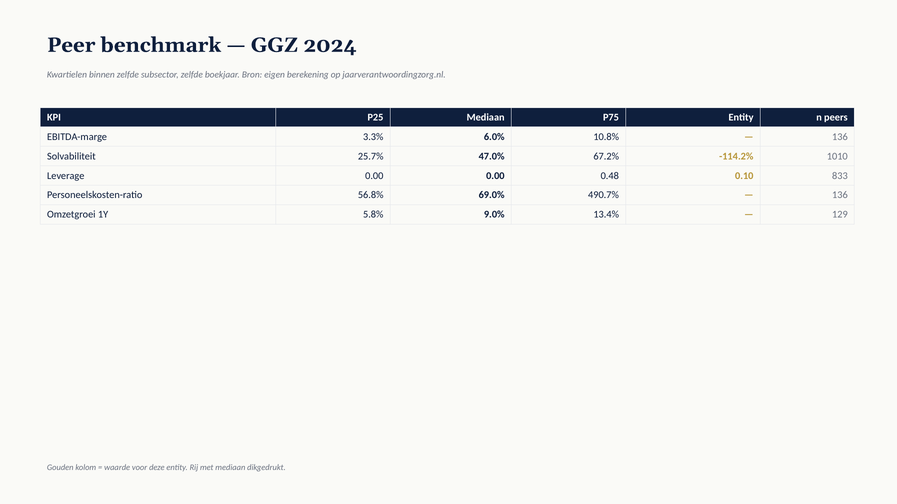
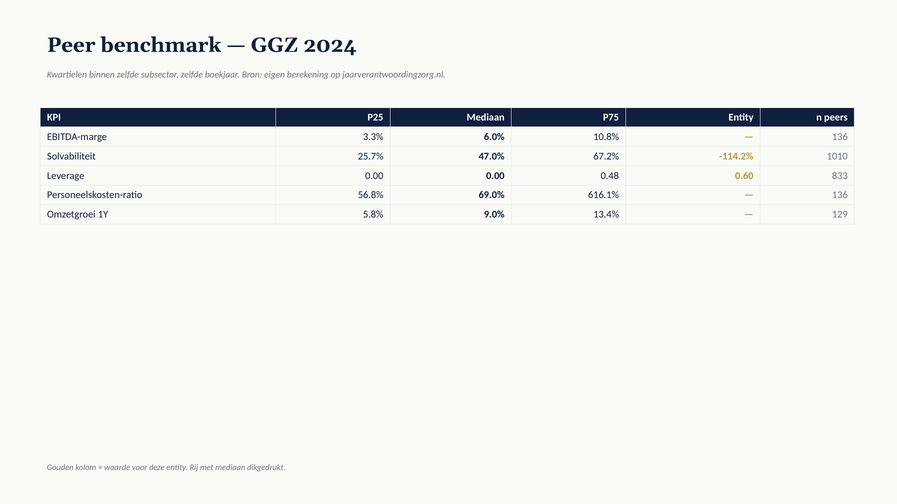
0.10: 0.10 -> 0.60 (744, 176)
490.7%: 490.7% -> 616.1% (604, 195)
